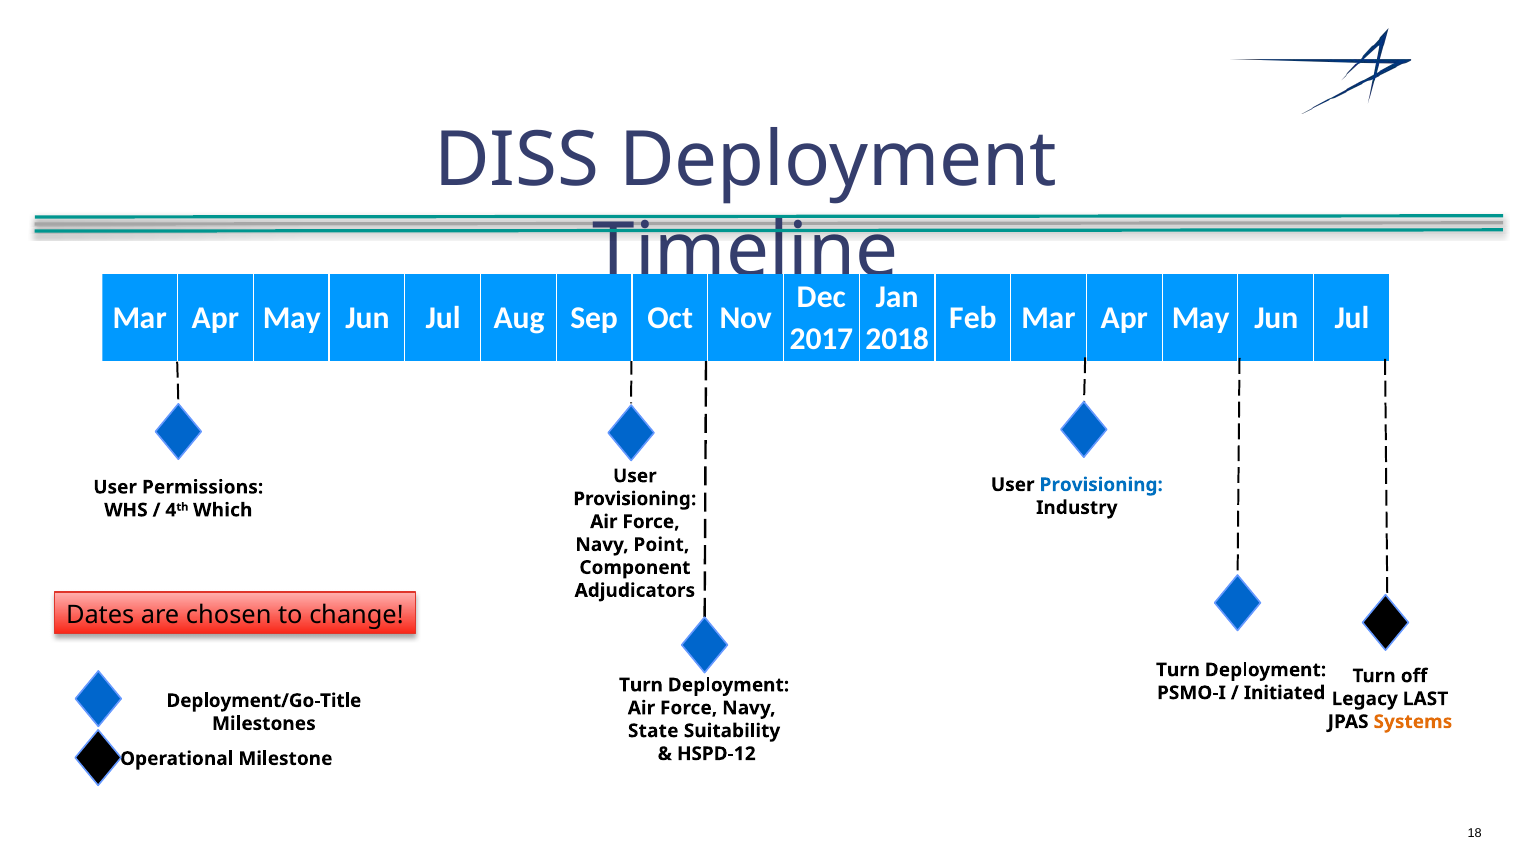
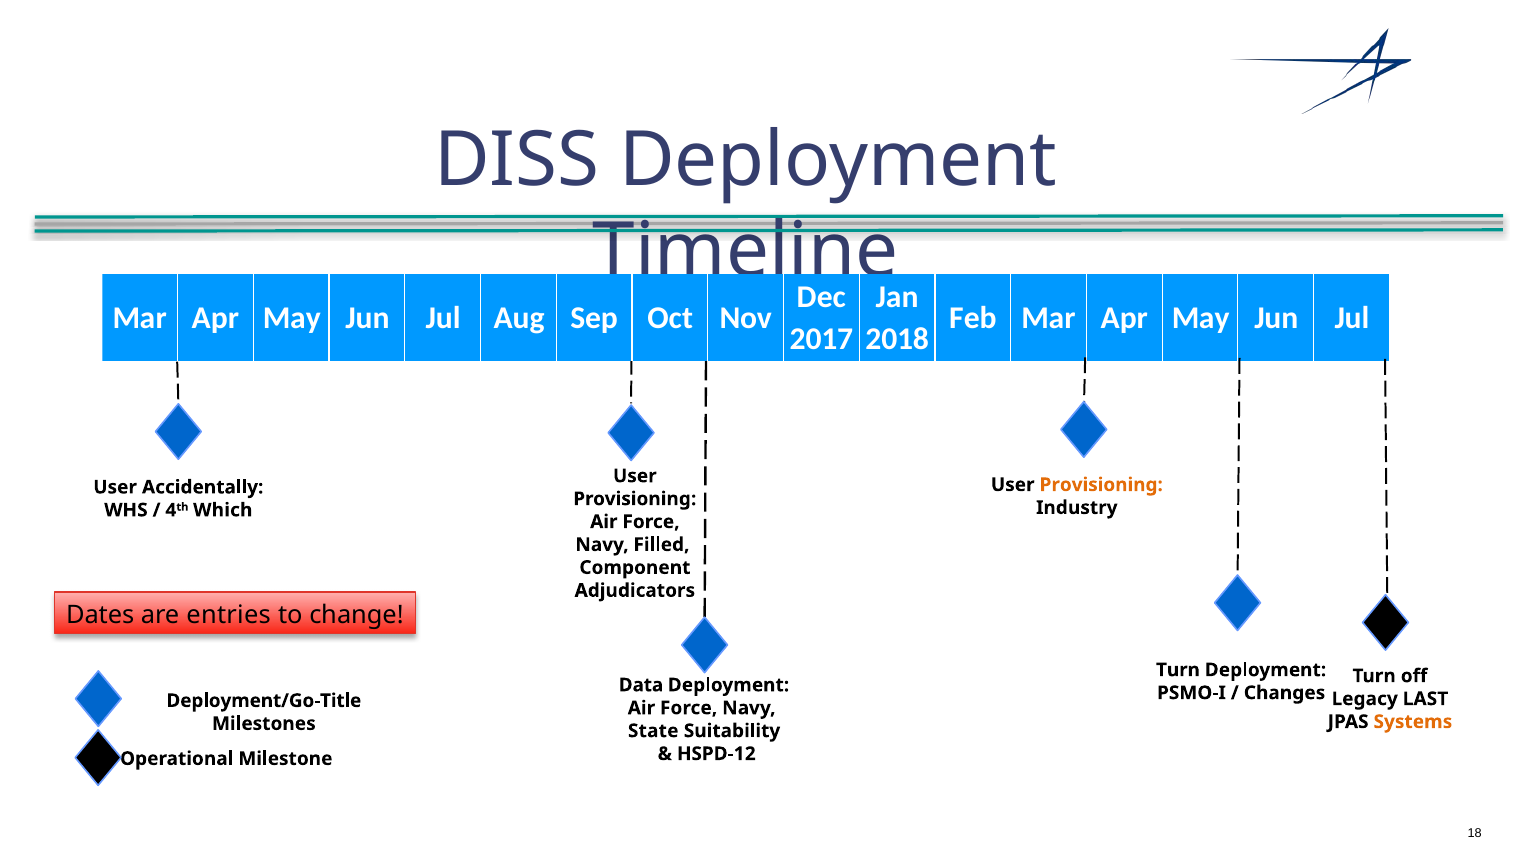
Provisioning colour: blue -> orange (1101, 485)
Permissions: Permissions -> Accidentally (203, 487)
Point: Point -> Filled (661, 545)
chosen: chosen -> entries (229, 615)
Turn: Turn -> Data (641, 685)
Initiated: Initiated -> Changes (1285, 693)
